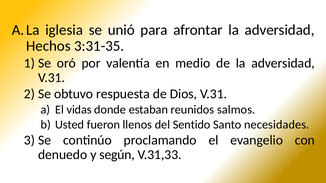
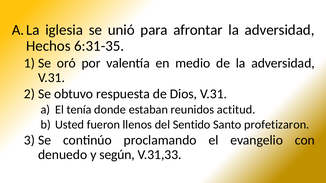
3:31-35: 3:31-35 -> 6:31-35 (99, 46)
vidas: vidas -> tenía (79, 110)
salmos: salmos -> actitud (236, 110)
necesidades: necesidades -> profetizaron (277, 125)
